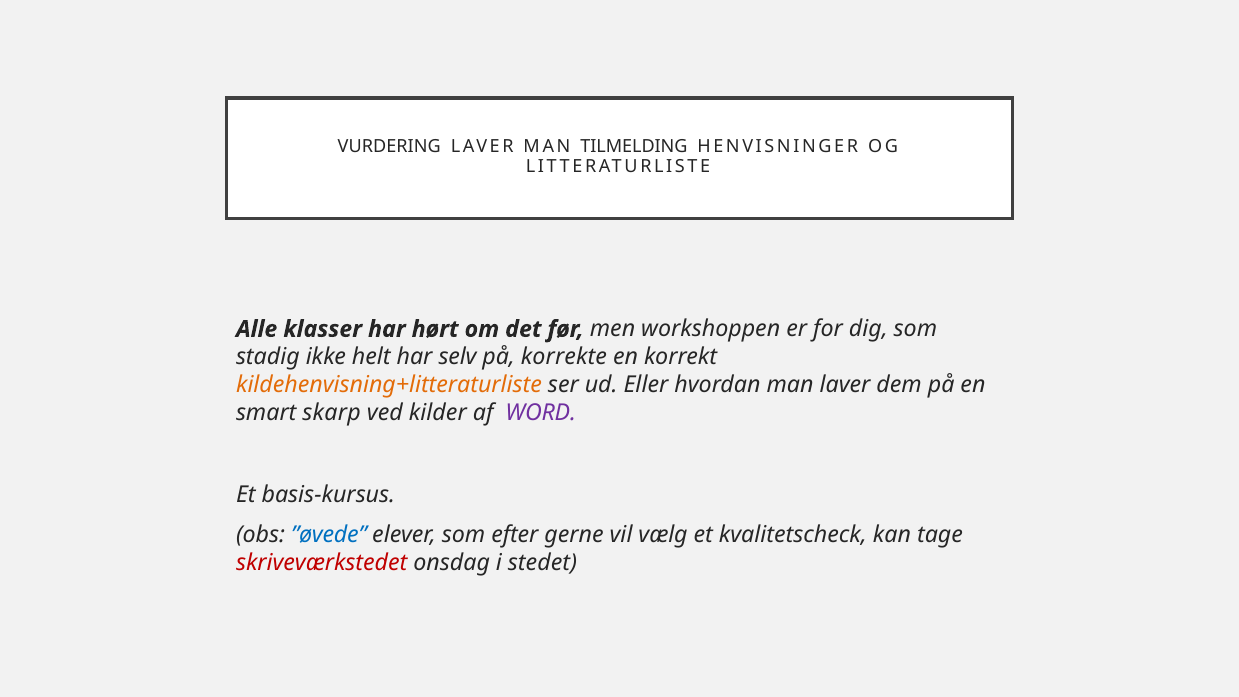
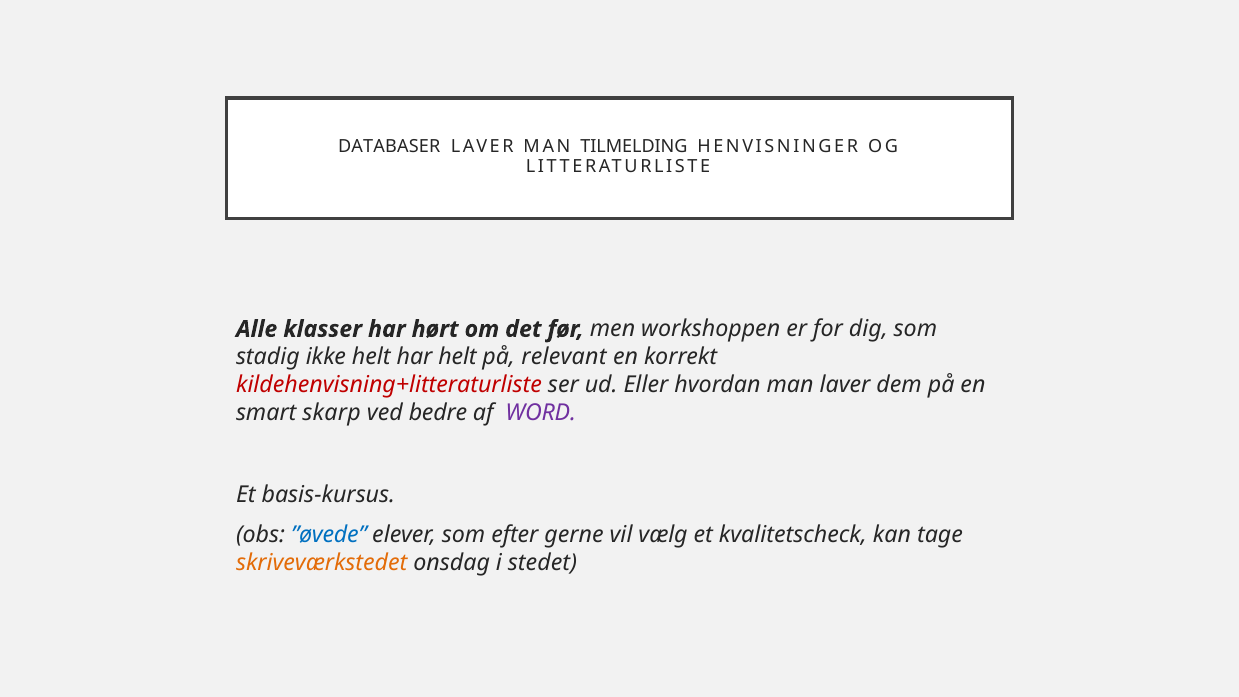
VURDERING: VURDERING -> DATABASER (389, 147)
har selv: selv -> helt (458, 357)
korrekte: korrekte -> relevant (564, 357)
kildehenvisning+litteraturliste colour: orange -> red (389, 385)
kilder: kilder -> bedre (438, 413)
skriveværkstedet colour: red -> orange (322, 563)
